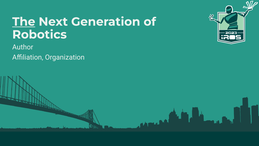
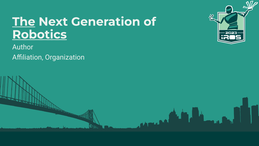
Robotics underline: none -> present (39, 35)
